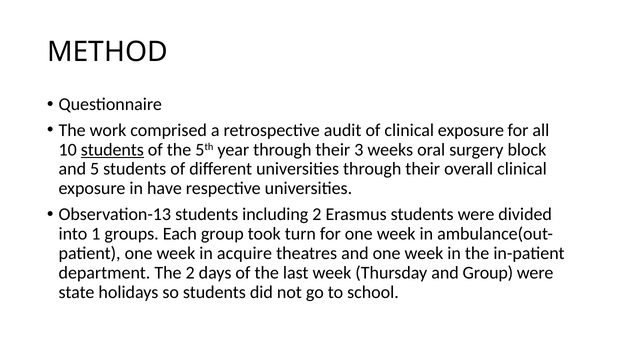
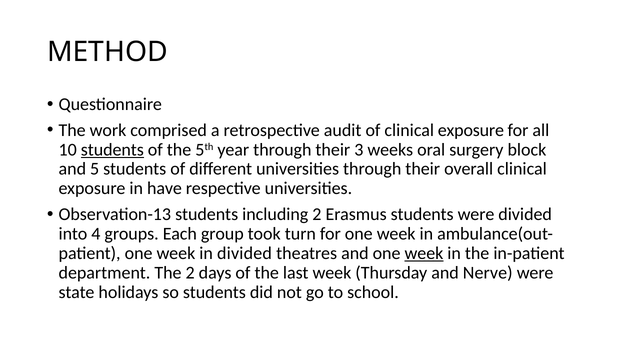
1: 1 -> 4 (96, 234)
in acquire: acquire -> divided (244, 253)
week underline: none -> present (424, 253)
and Group: Group -> Nerve (488, 273)
